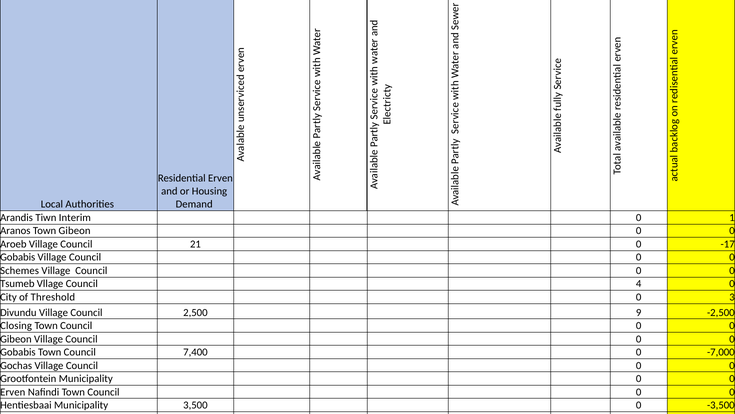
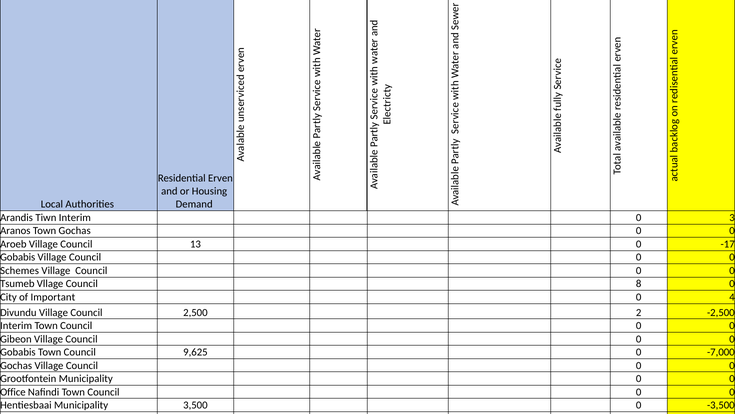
1: 1 -> 3 (732, 217)
Town Gibeon: Gibeon -> Gochas (75, 231)
21: 21 -> 13 (195, 244)
4: 4 -> 8 (639, 284)
Threshold: Threshold -> Important (53, 297)
3: 3 -> 4 (732, 297)
9: 9 -> 2 (639, 312)
Closing: Closing -> Interim (16, 325)
7,400: 7,400 -> 9,625 (195, 352)
Erven: Erven -> Office (13, 391)
